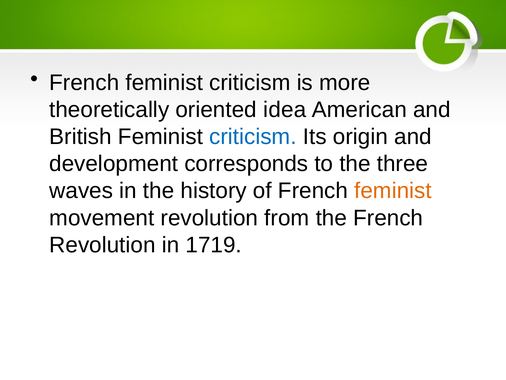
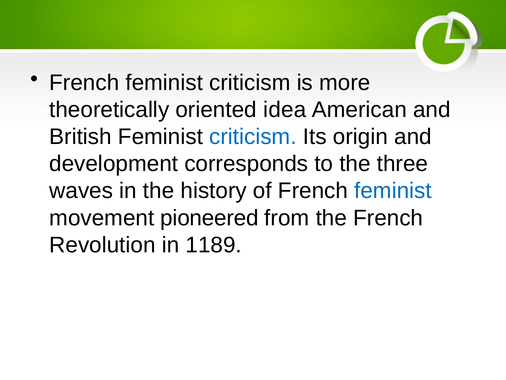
feminist colour: orange -> blue (393, 191)
movement revolution: revolution -> pioneered (209, 218)
1719: 1719 -> 1189 (214, 245)
